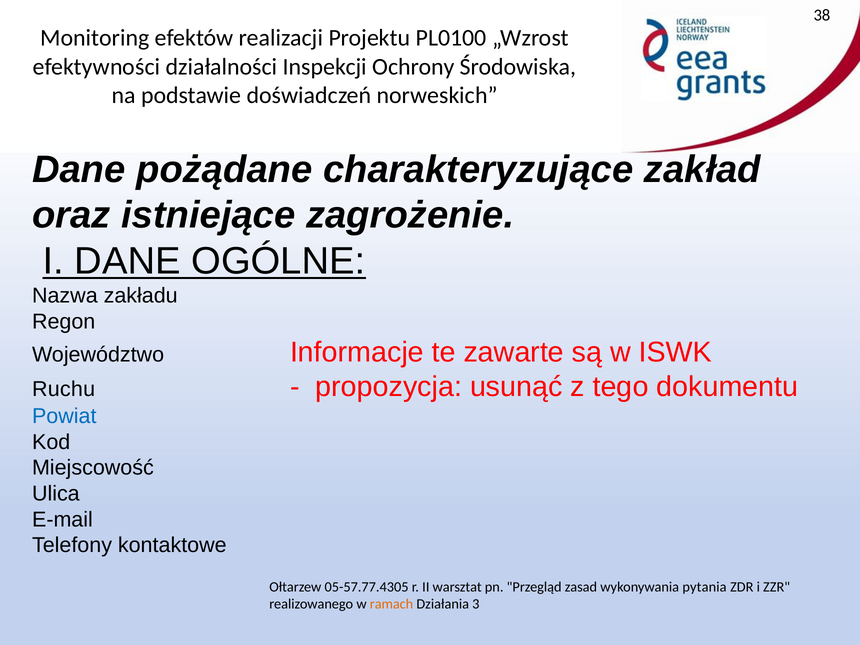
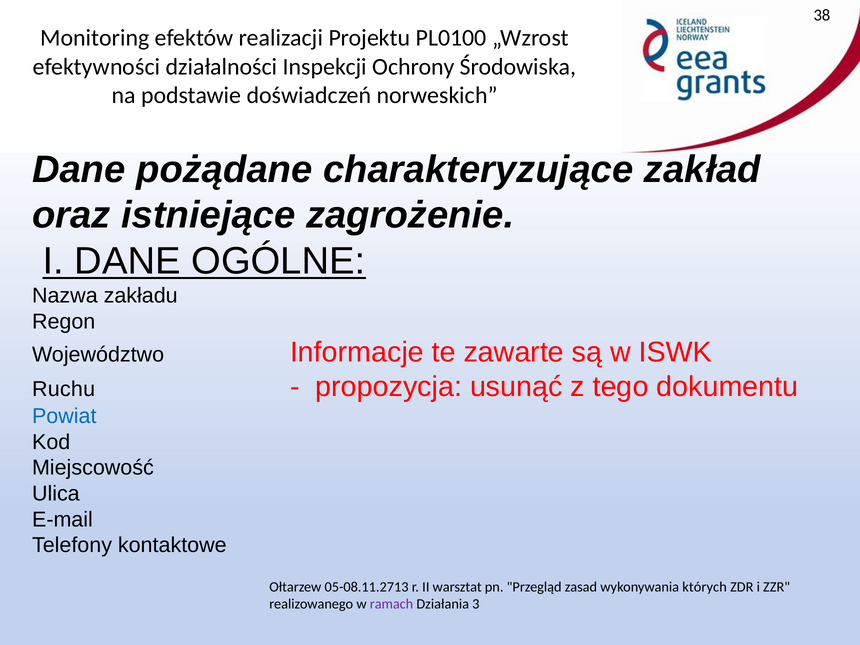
05-57.77.4305: 05-57.77.4305 -> 05-08.11.2713 (367, 587)
pytania: pytania -> których (705, 587)
ramach colour: orange -> purple (392, 604)
